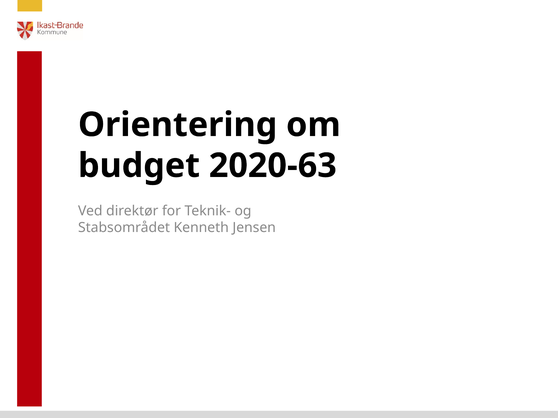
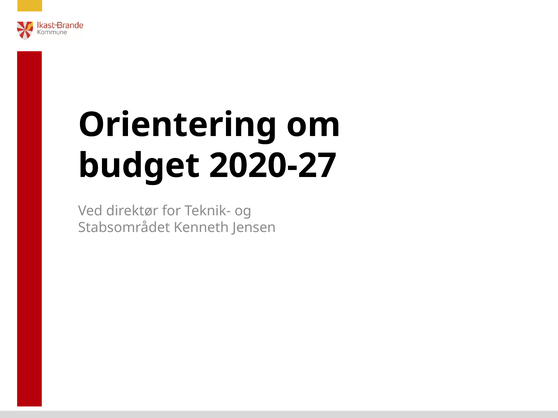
2020-63: 2020-63 -> 2020-27 (273, 166)
